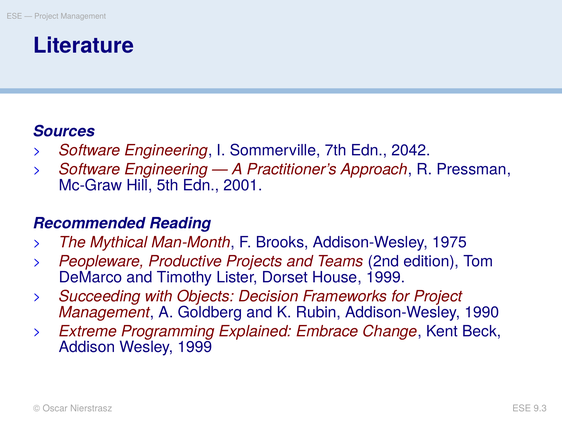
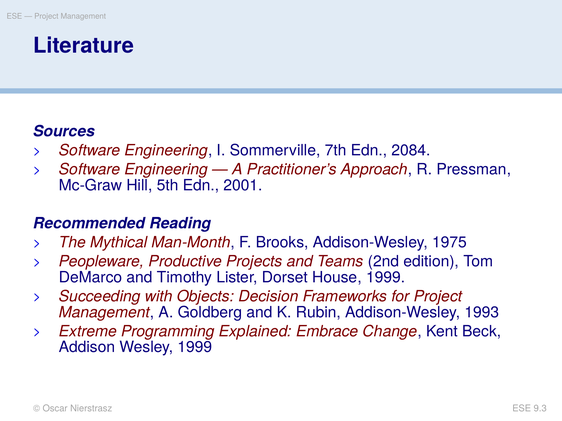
2042: 2042 -> 2084 (411, 151)
1990: 1990 -> 1993 (482, 313)
